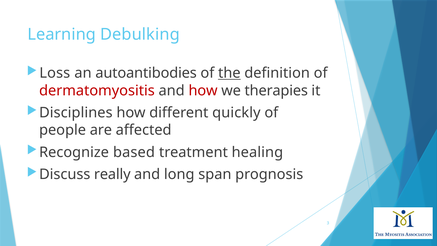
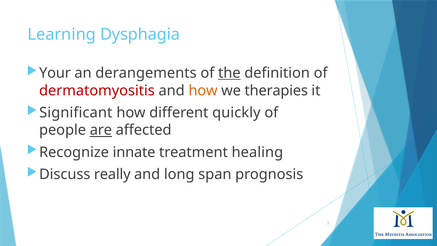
Debulking: Debulking -> Dysphagia (140, 34)
Loss: Loss -> Your (55, 73)
autoantibodies: autoantibodies -> derangements (146, 73)
how colour: red -> orange (203, 91)
Disciplines: Disciplines -> Significant (76, 113)
are underline: none -> present (101, 130)
based: based -> innate (134, 152)
